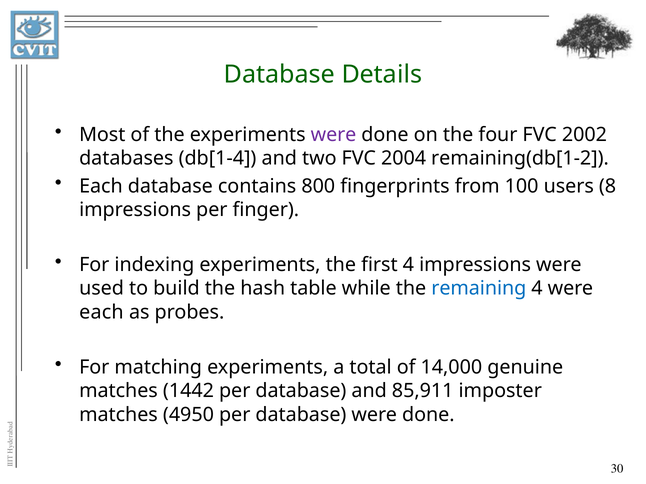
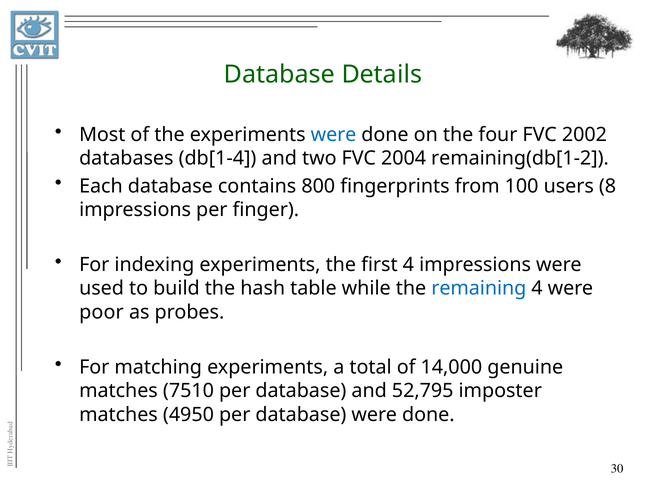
were colour: purple -> blue (334, 135)
each: each -> poor (101, 312)
1442: 1442 -> 7510 (188, 391)
85,911: 85,911 -> 52,795 (423, 391)
